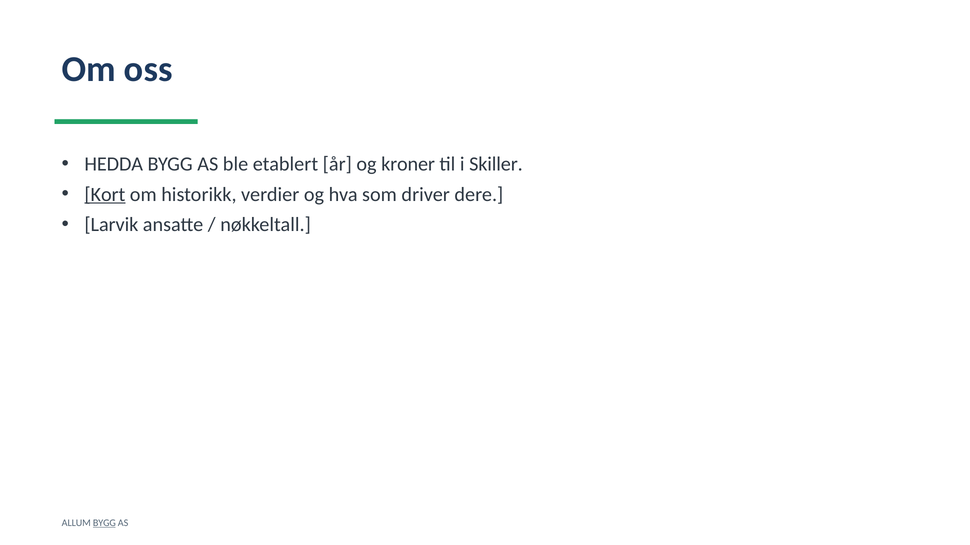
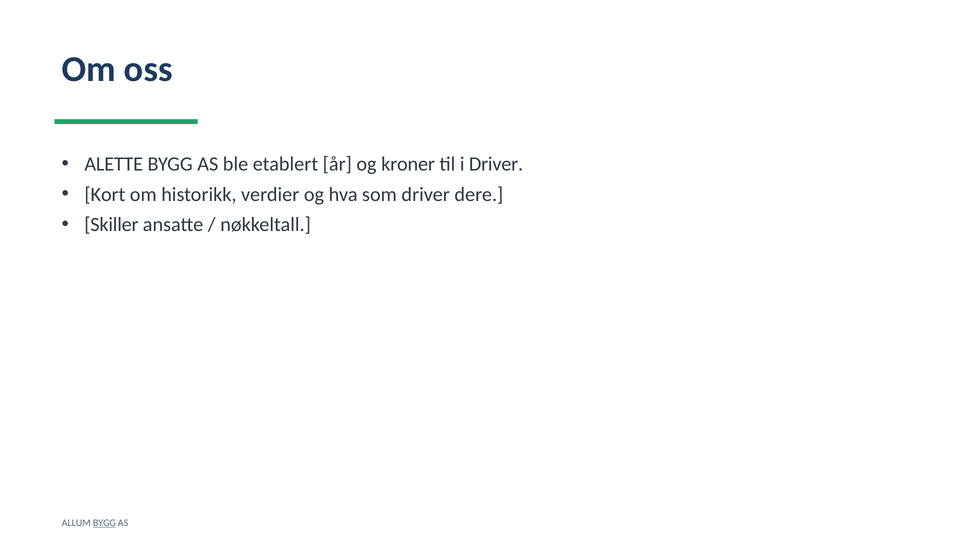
HEDDA: HEDDA -> ALETTE (114, 164)
i Skiller: Skiller -> Driver (496, 164)
Kort underline: present -> none (105, 195)
Larvik: Larvik -> Skiller (111, 225)
